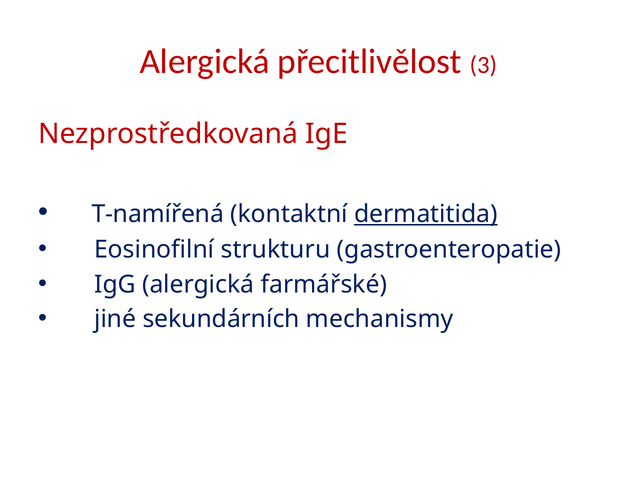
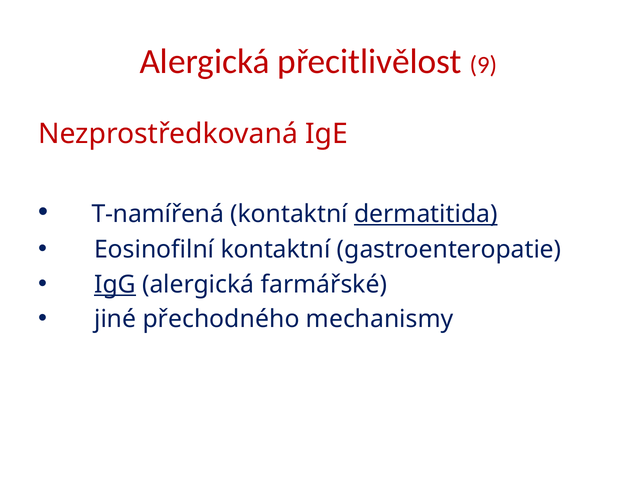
3: 3 -> 9 (484, 65)
Eosinofilní strukturu: strukturu -> kontaktní (276, 250)
IgG underline: none -> present (115, 284)
sekundárních: sekundárních -> přechodného (221, 319)
